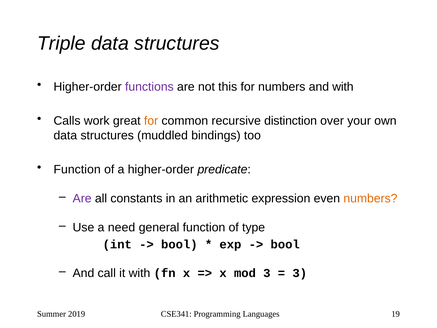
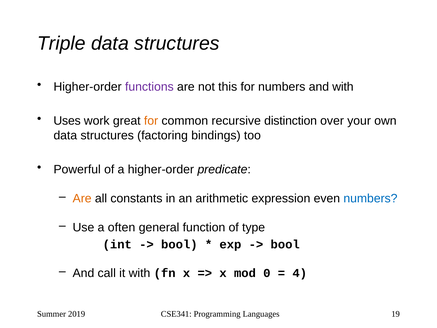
Calls: Calls -> Uses (67, 121)
muddled: muddled -> factoring (163, 135)
Function: Function -> Powerful (77, 169)
Are colour: purple -> orange (82, 198)
numbers colour: orange -> blue (370, 198)
need: need -> often (122, 227)
mod 3: 3 -> 0 (267, 273)
3: 3 -> 4 (300, 273)
